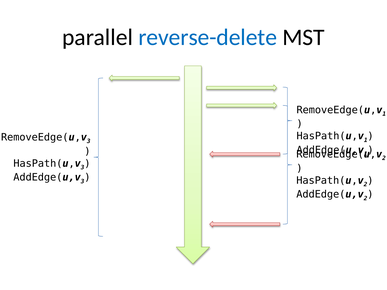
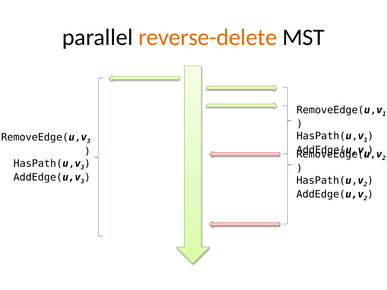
reverse-delete colour: blue -> orange (208, 37)
